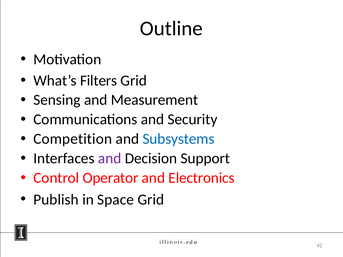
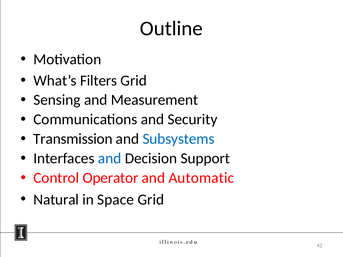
Competition: Competition -> Transmission (73, 139)
and colour: purple -> blue (110, 159)
Electronics: Electronics -> Automatic (201, 178)
Publish: Publish -> Natural (56, 200)
